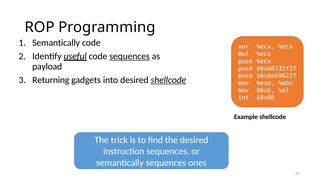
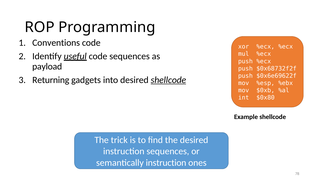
Semantically: Semantically -> Conventions (56, 43)
sequences underline: present -> none (130, 56)
semantically sequences: sequences -> instruction (166, 163)
